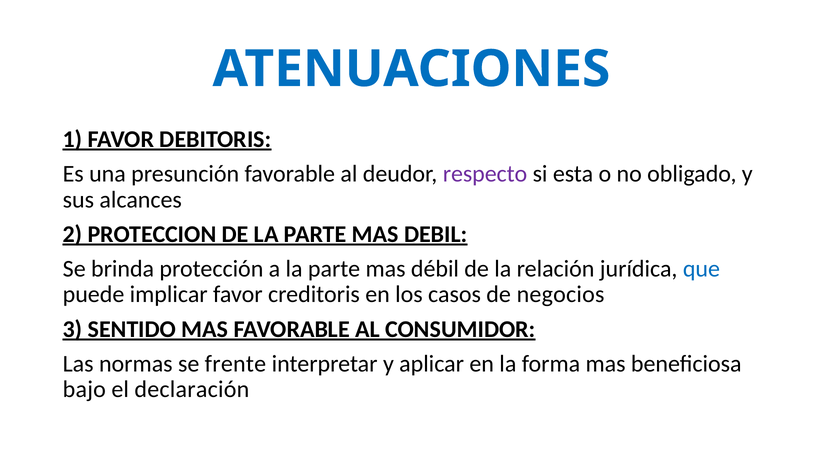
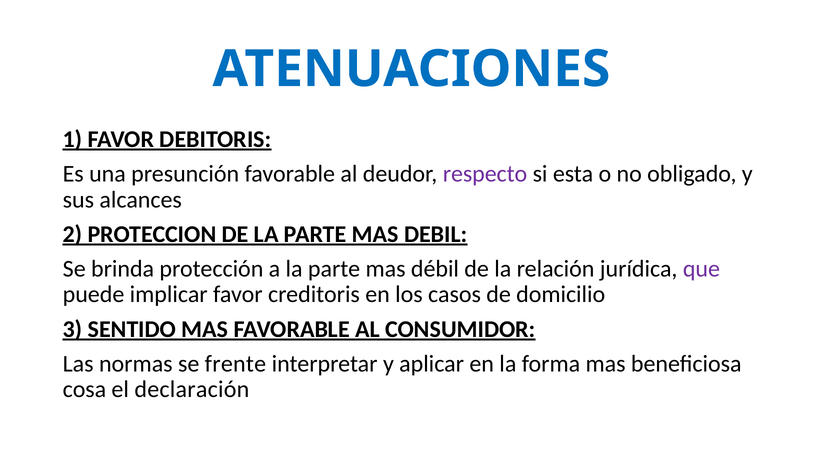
que colour: blue -> purple (701, 269)
negocios: negocios -> domicilio (561, 295)
bajo: bajo -> cosa (84, 389)
